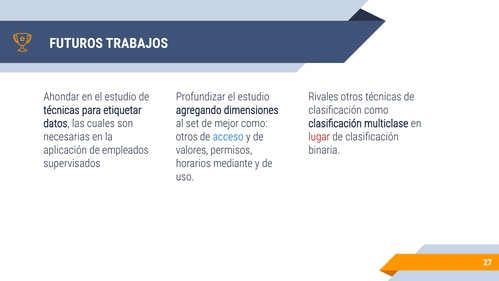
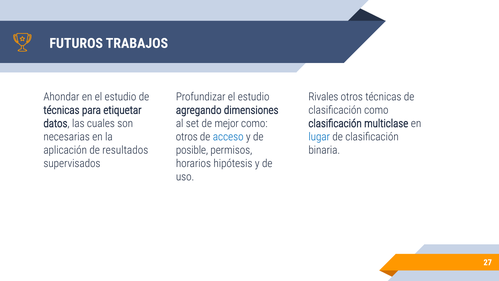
lugar colour: red -> blue (319, 137)
empleados: empleados -> resultados (125, 150)
valores: valores -> posible (192, 150)
mediante: mediante -> hipótesis (233, 163)
